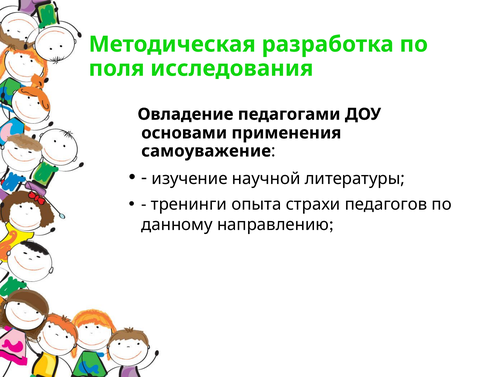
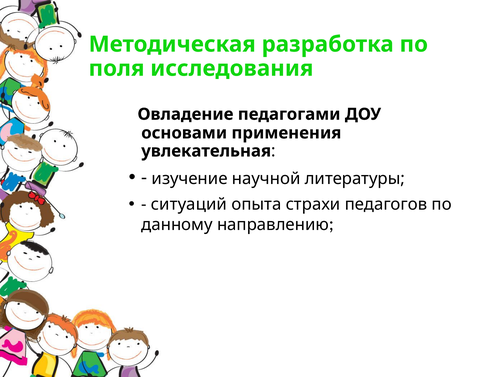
самоуважение: самоуважение -> увлекательная (206, 151)
тренинги: тренинги -> ситуаций (189, 204)
